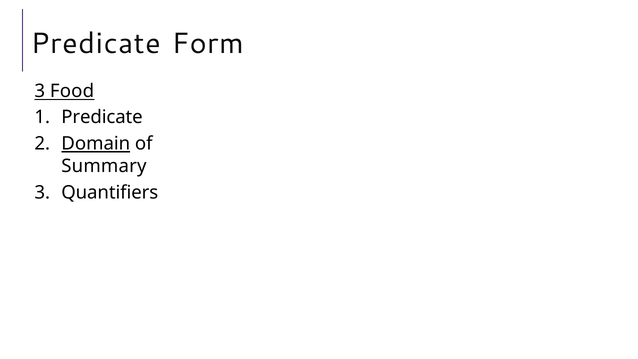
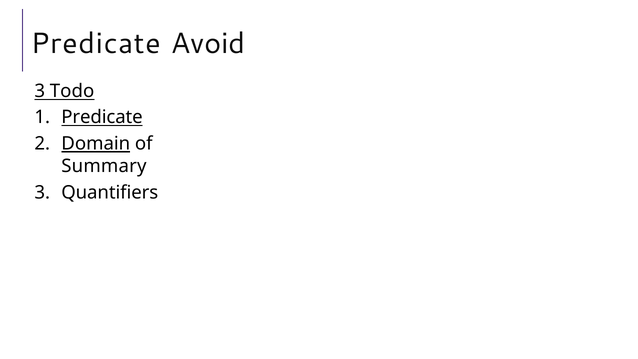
Form: Form -> Avoid (208, 44)
Food: Food -> Todo (72, 91)
Predicate underline: none -> present (102, 117)
